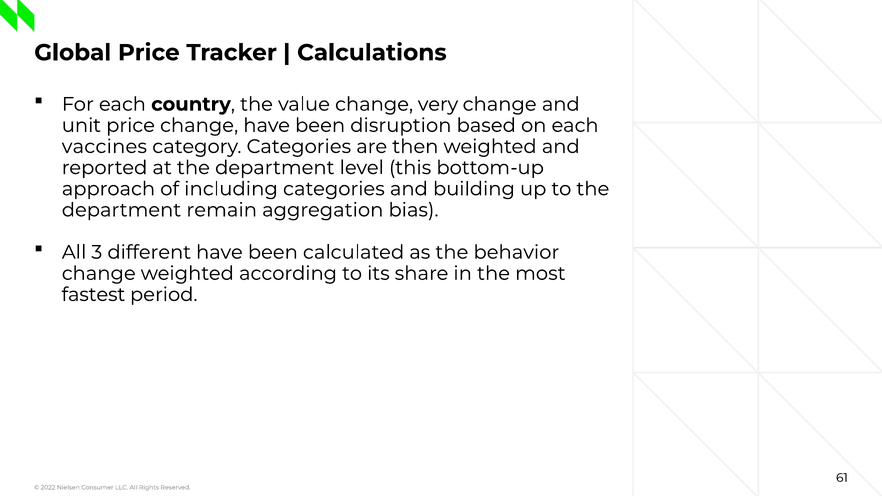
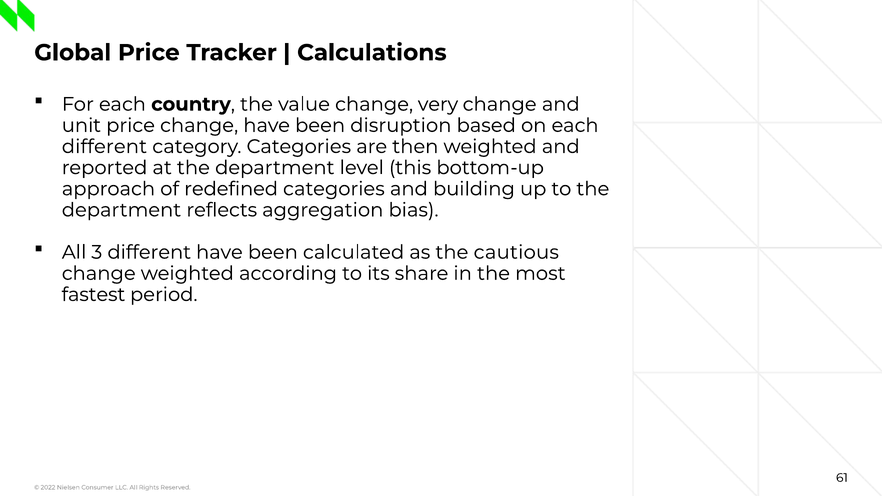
vaccines: vaccines -> different (104, 147)
including: including -> redefined (231, 189)
remain: remain -> reflects (222, 210)
behavior: behavior -> cautious (516, 252)
